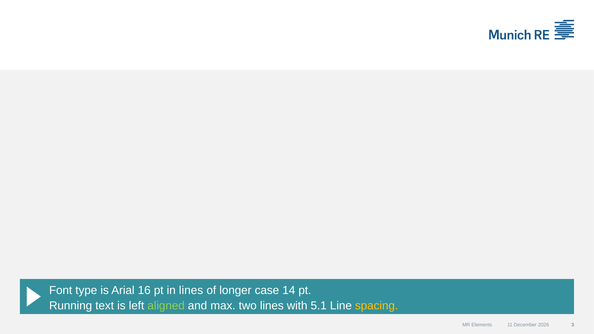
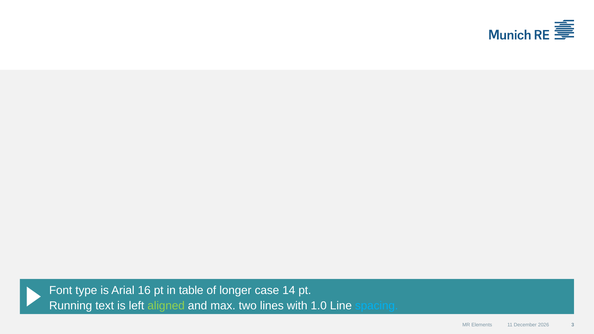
in lines: lines -> table (191, 291)
5.1: 5.1 -> 1.0 (319, 306)
spacing colour: yellow -> light blue (377, 306)
